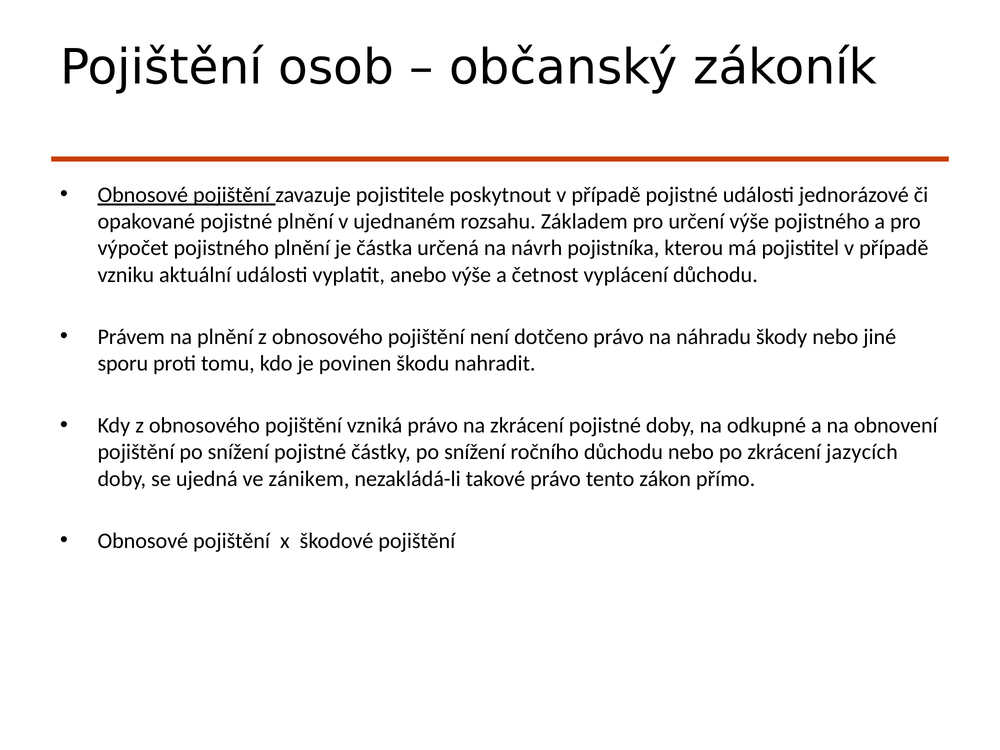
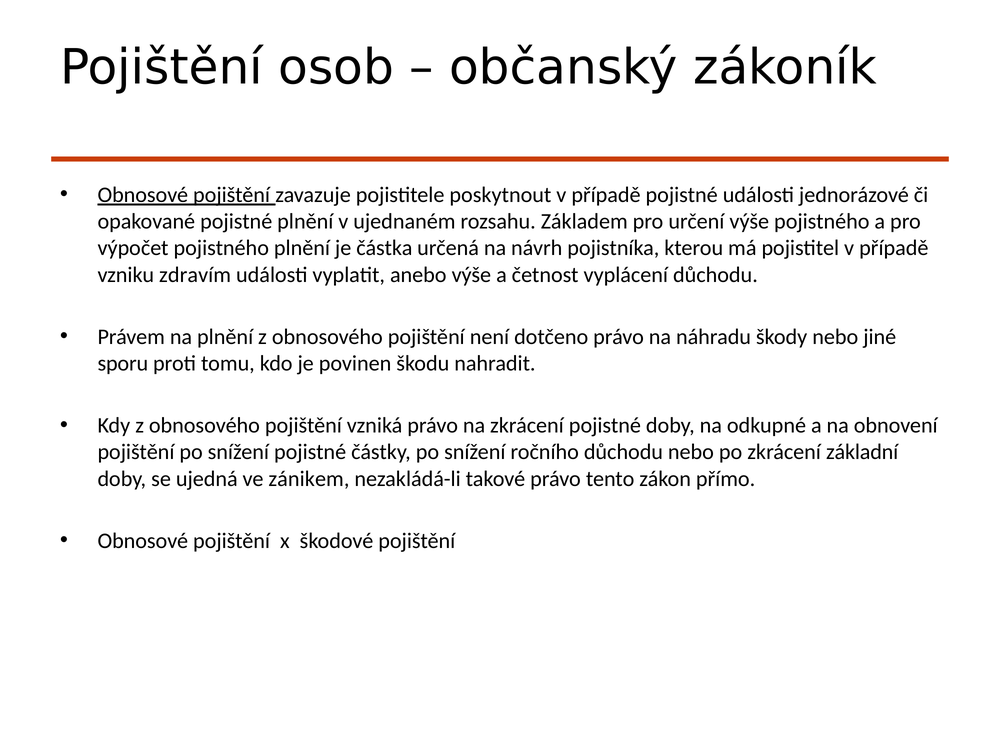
aktuální: aktuální -> zdravím (195, 275)
jazycích: jazycích -> základní (862, 452)
